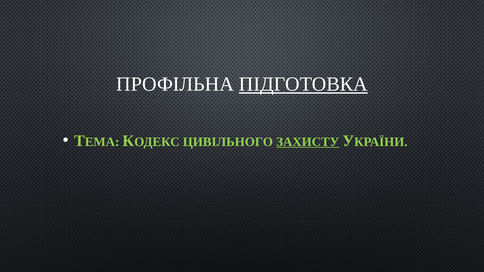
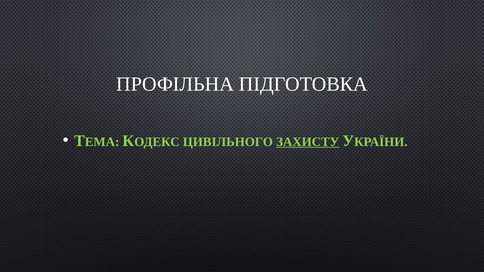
ПІДГОТОВКА underline: present -> none (303, 84)
